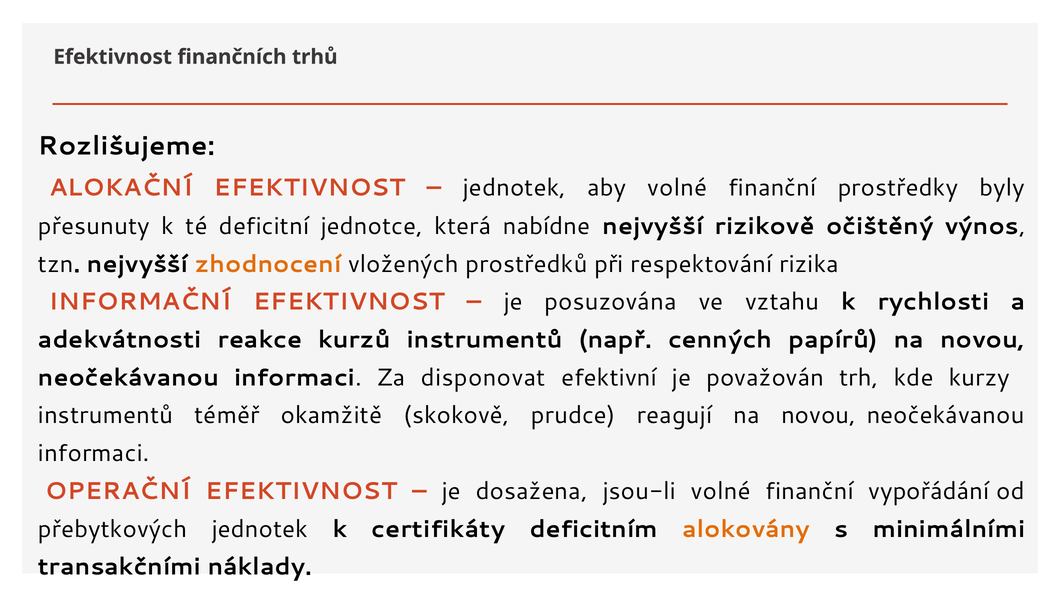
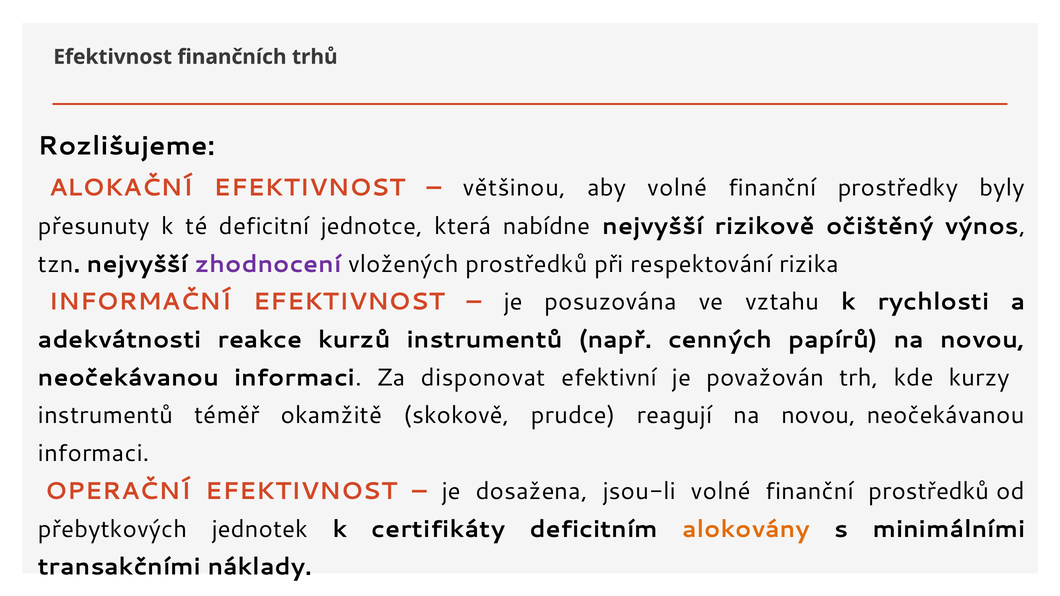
jednotek: jednotek -> většinou (514, 188)
zhodnocení colour: orange -> purple (268, 264)
finanční vypořádání: vypořádání -> prostředků (929, 491)
